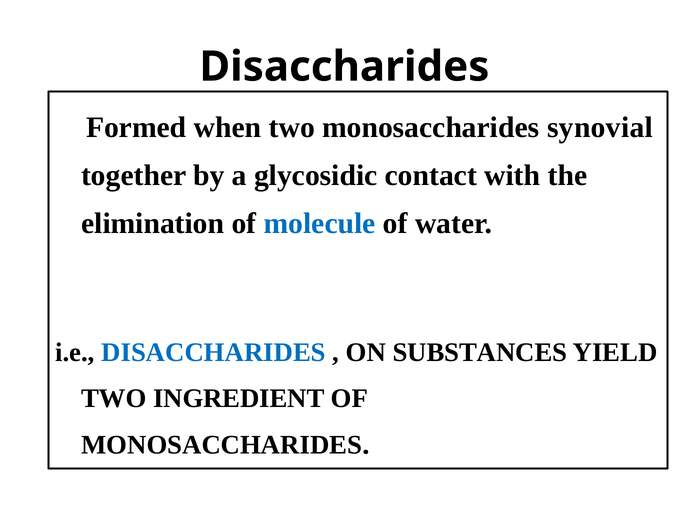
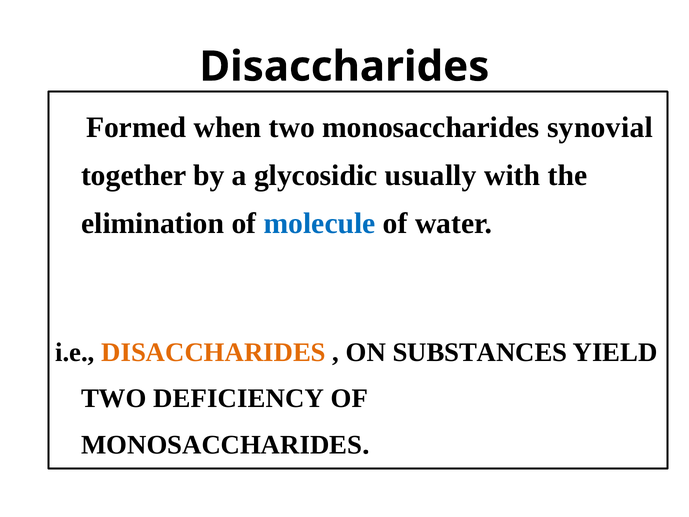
contact: contact -> usually (431, 175)
DISACCHARIDES colour: blue -> orange (214, 352)
INGREDIENT: INGREDIENT -> DEFICIENCY (239, 398)
